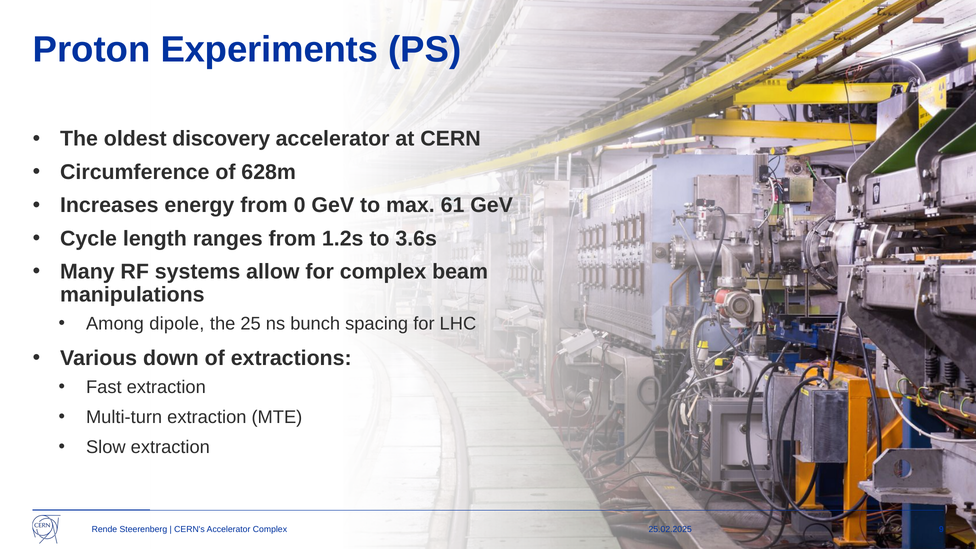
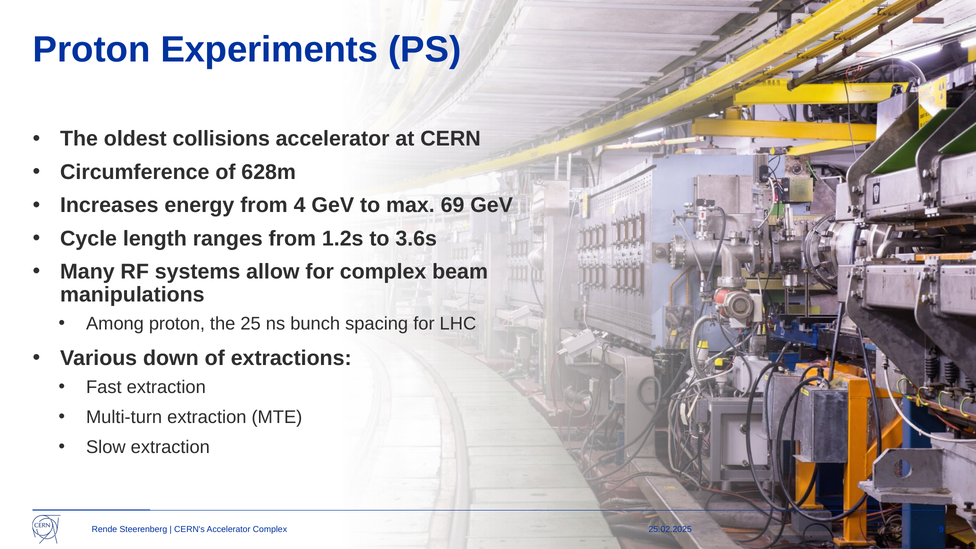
discovery: discovery -> collisions (221, 139)
0: 0 -> 4 (300, 205)
61: 61 -> 69 (453, 205)
Among dipole: dipole -> proton (177, 324)
